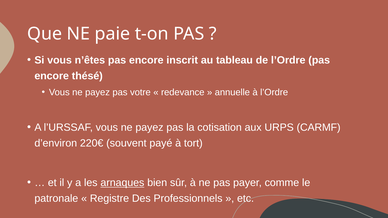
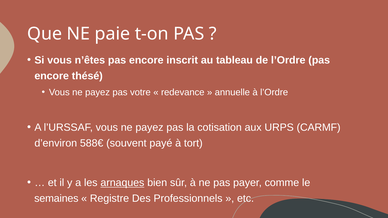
220€: 220€ -> 588€ (92, 143)
patronale: patronale -> semaines (56, 199)
